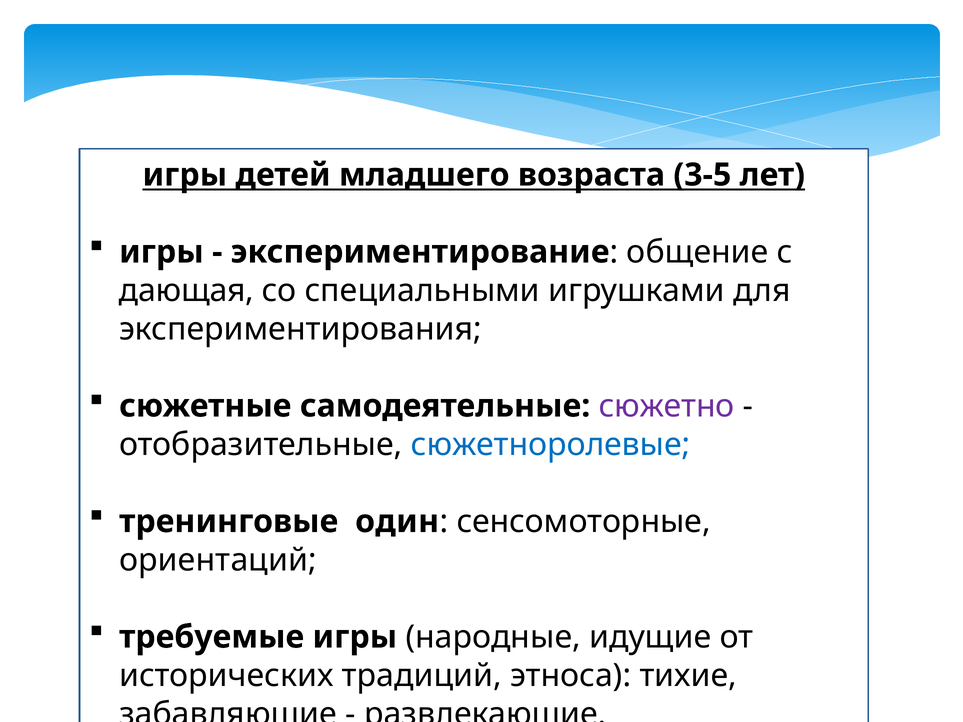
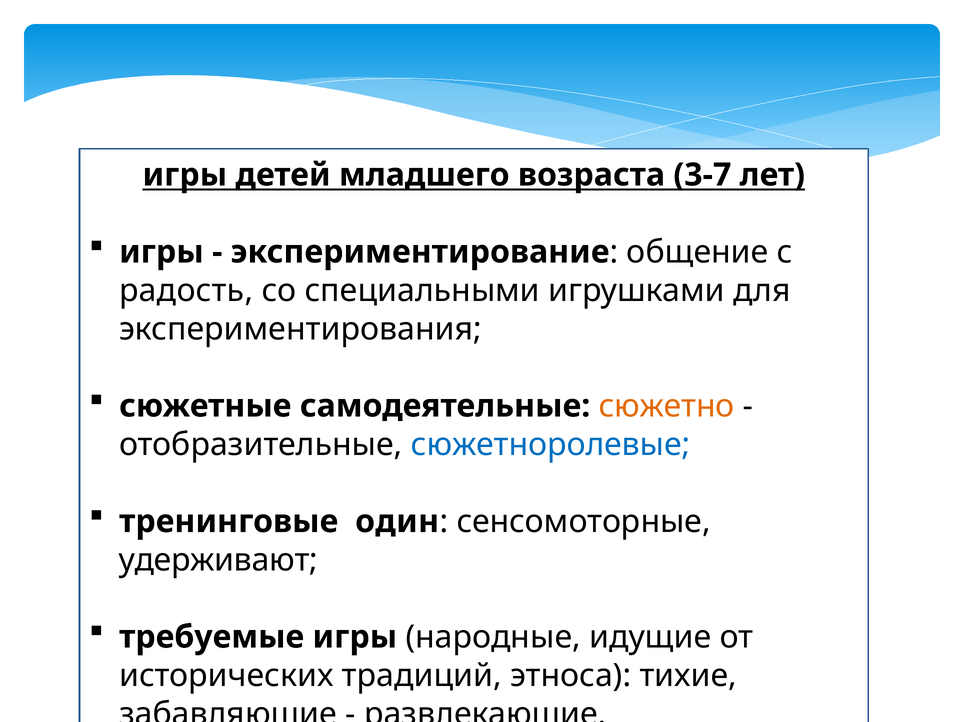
3-5: 3-5 -> 3-7 (702, 175)
дающая: дающая -> радость (186, 291)
сюжетно colour: purple -> orange (667, 406)
ориентаций: ориентаций -> удерживают (218, 560)
